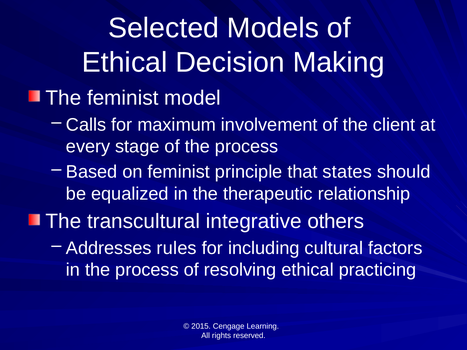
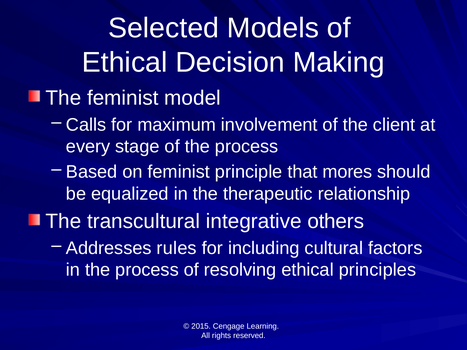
states: states -> mores (347, 172)
practicing: practicing -> principles (378, 270)
